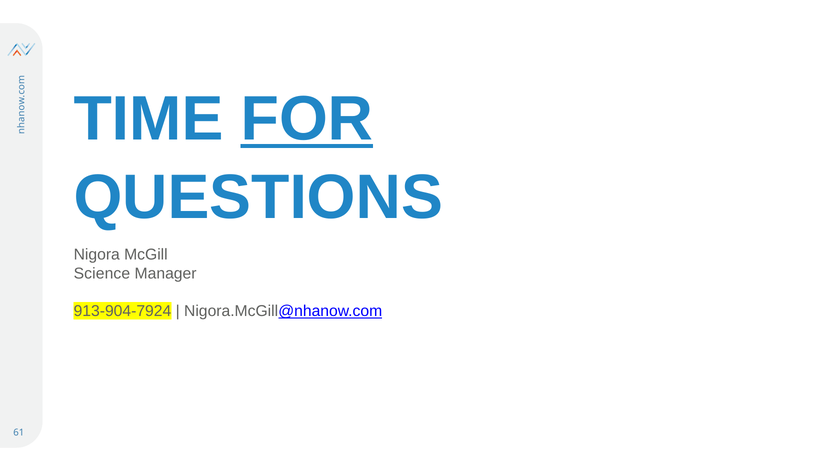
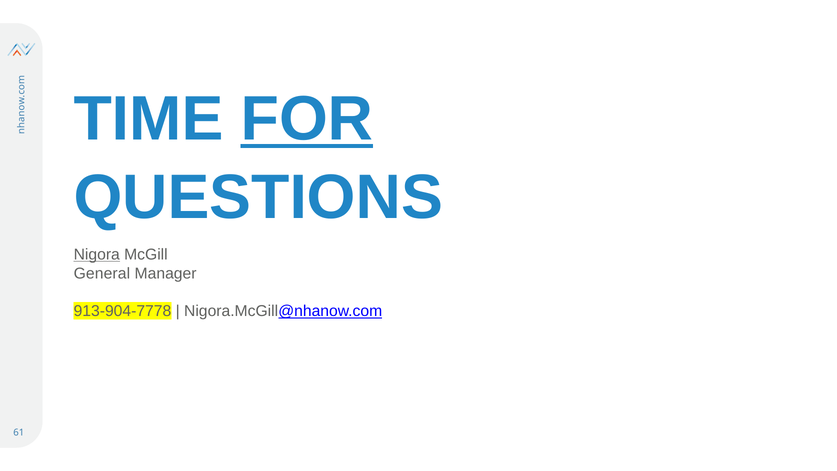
Nigora underline: none -> present (97, 254)
Science: Science -> General (102, 273)
913-904-7924: 913-904-7924 -> 913-904-7778 (122, 311)
